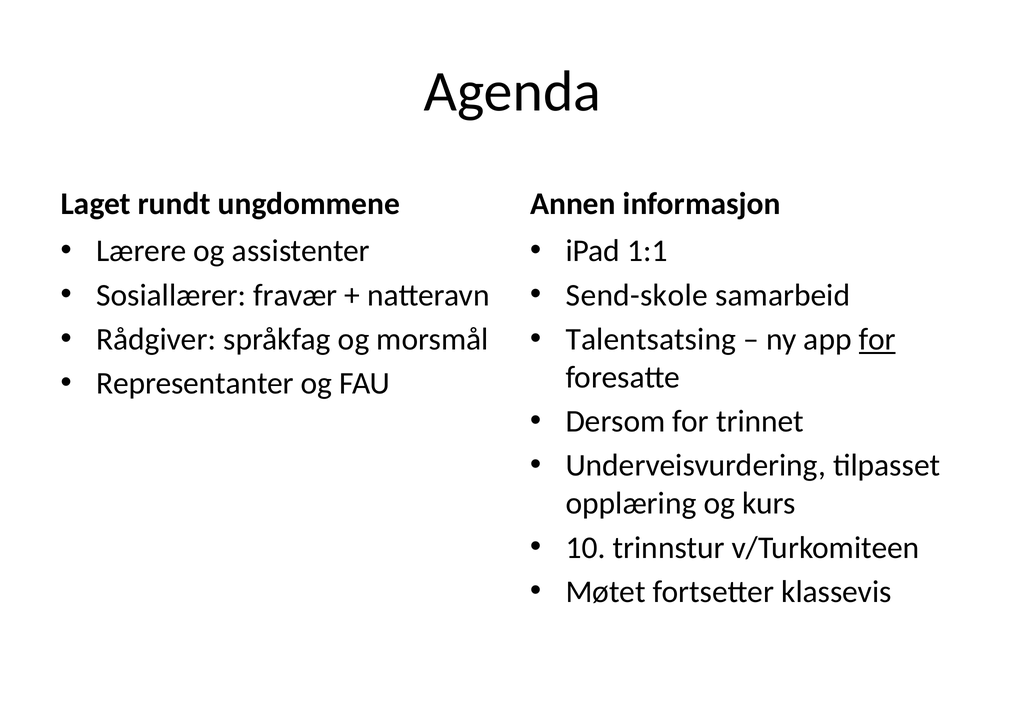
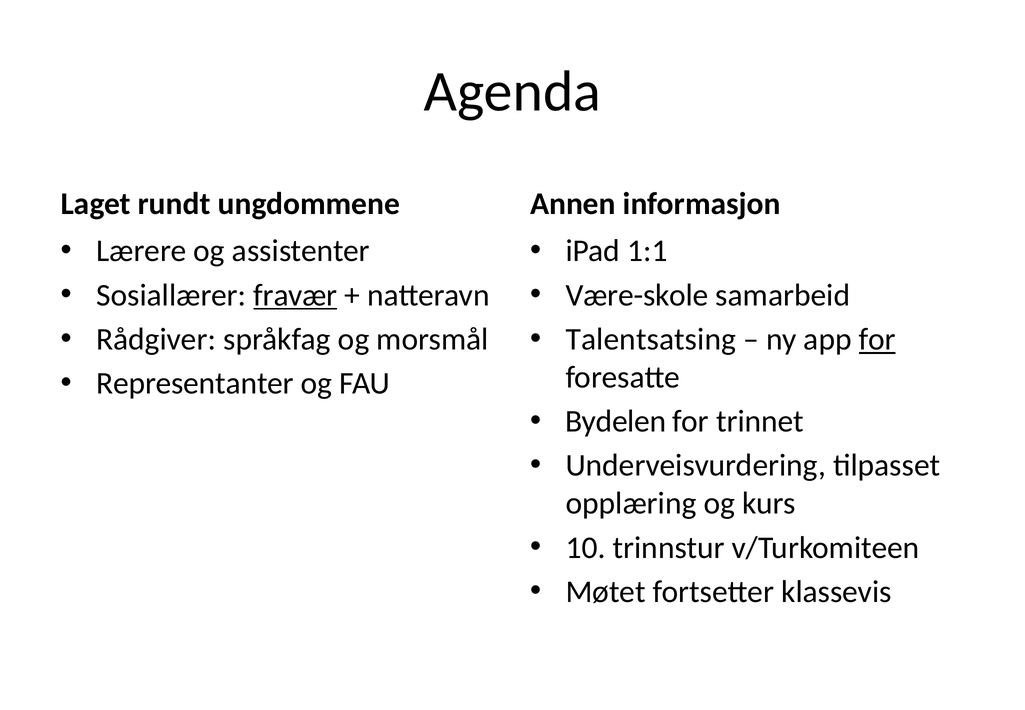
fravær underline: none -> present (295, 295)
Send-skole: Send-skole -> Være-skole (637, 295)
Dersom: Dersom -> Bydelen (616, 421)
